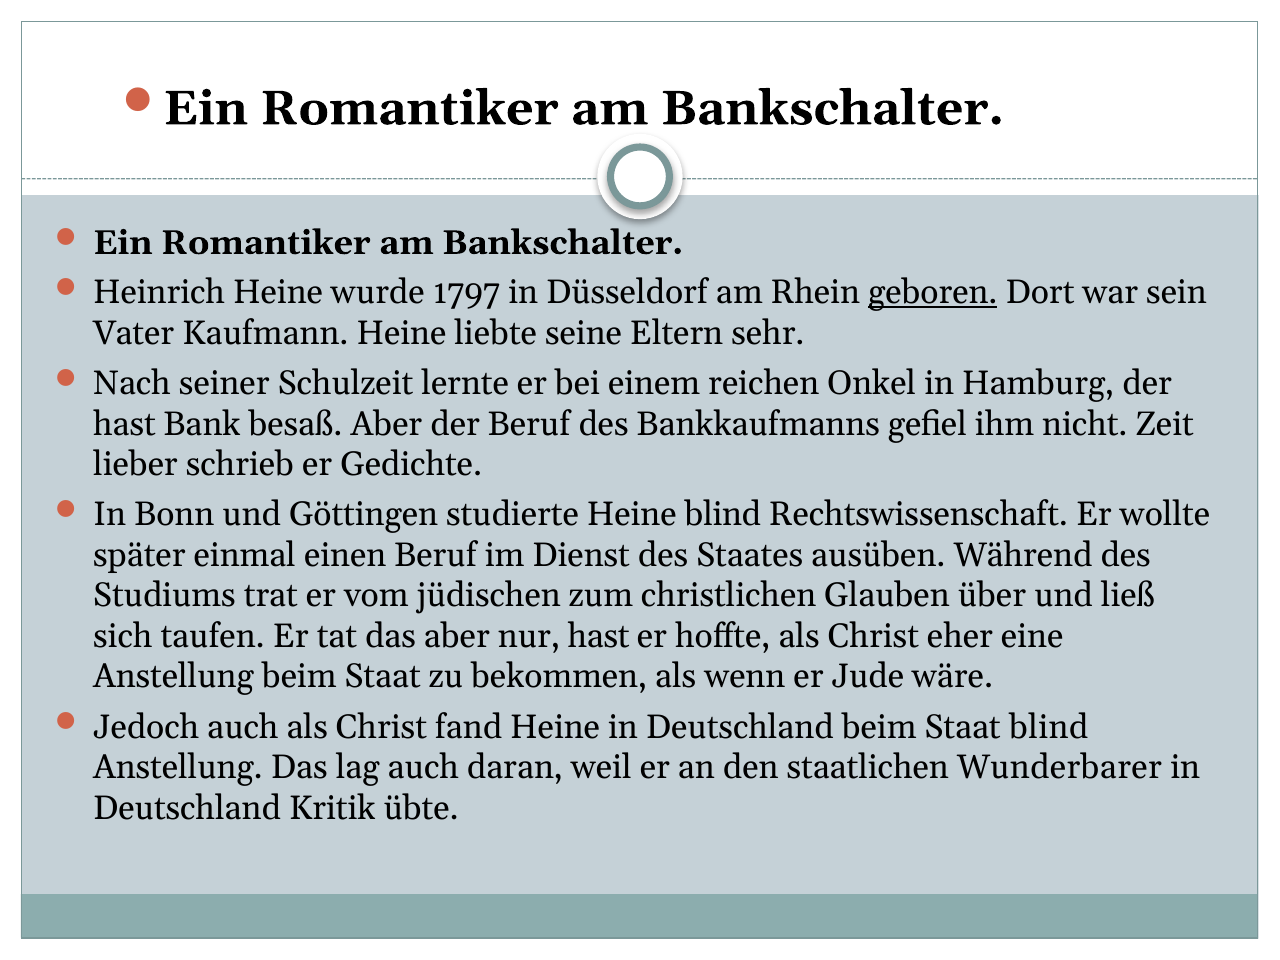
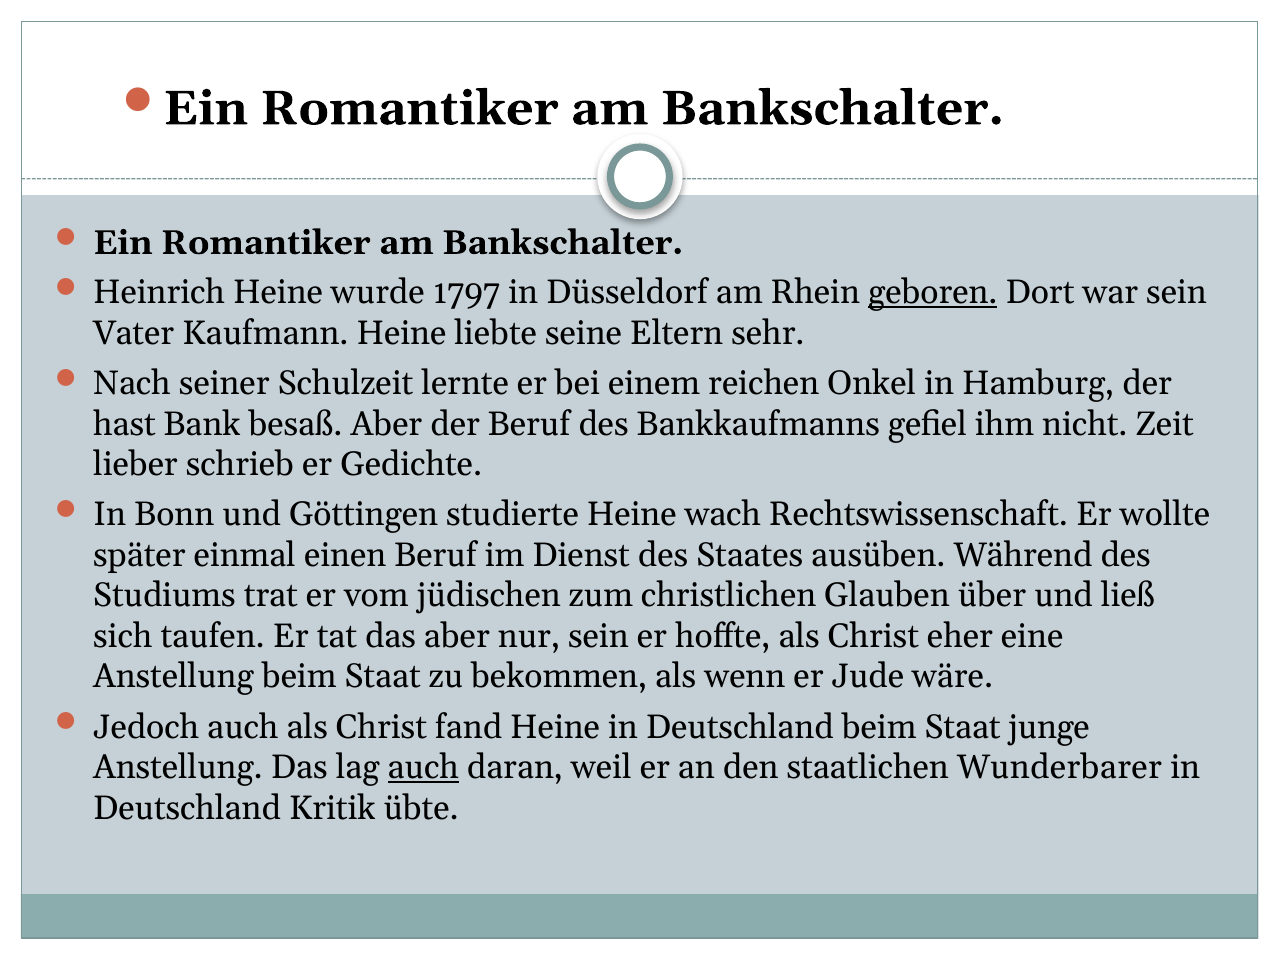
Heine blind: blind -> wach (723, 515)
nur hast: hast -> sein (598, 636)
Staat blind: blind -> junge (1049, 727)
auch underline: none -> present (423, 767)
